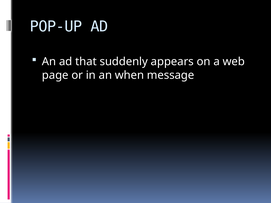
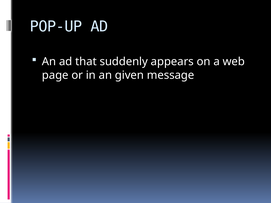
when: when -> given (129, 75)
